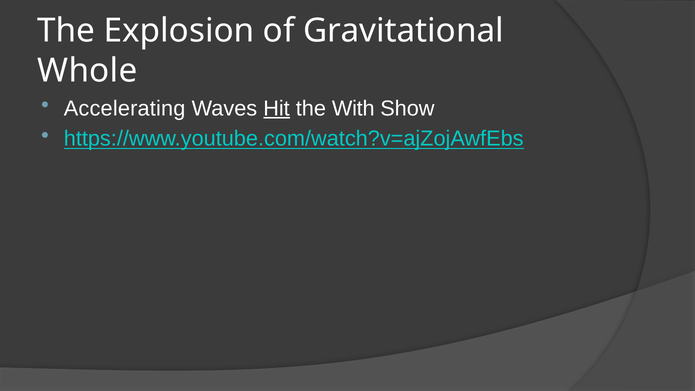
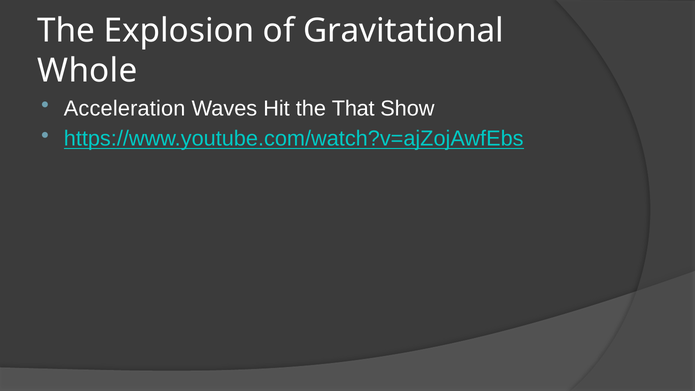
Accelerating: Accelerating -> Acceleration (125, 108)
Hit underline: present -> none (277, 108)
With: With -> That (353, 108)
